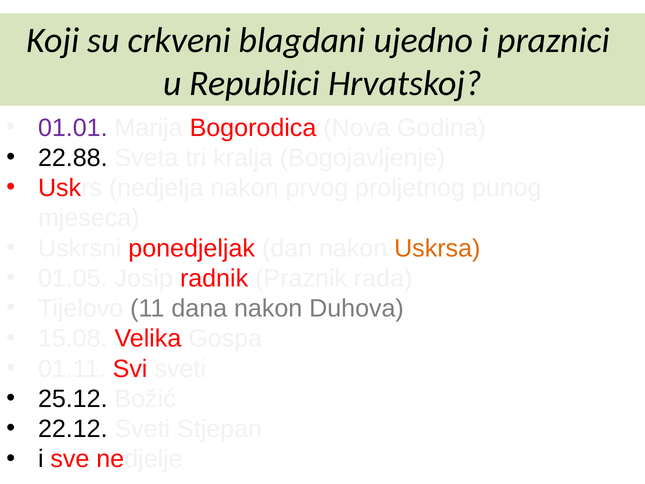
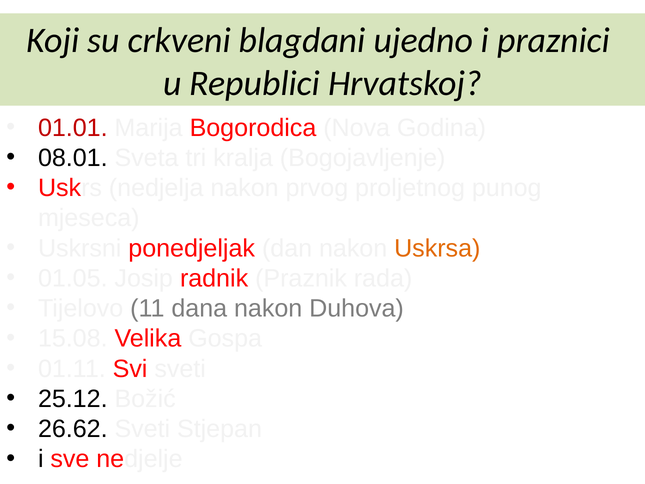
01.01 colour: purple -> red (73, 128)
22.88: 22.88 -> 08.01 (73, 158)
22.12: 22.12 -> 26.62 (73, 429)
